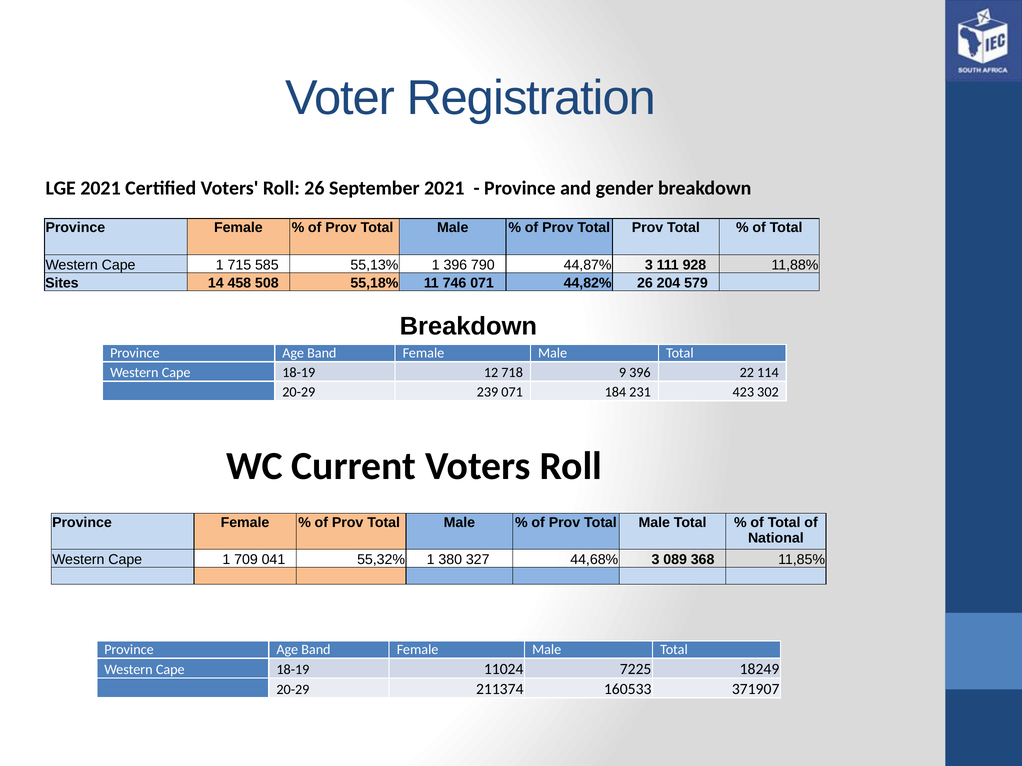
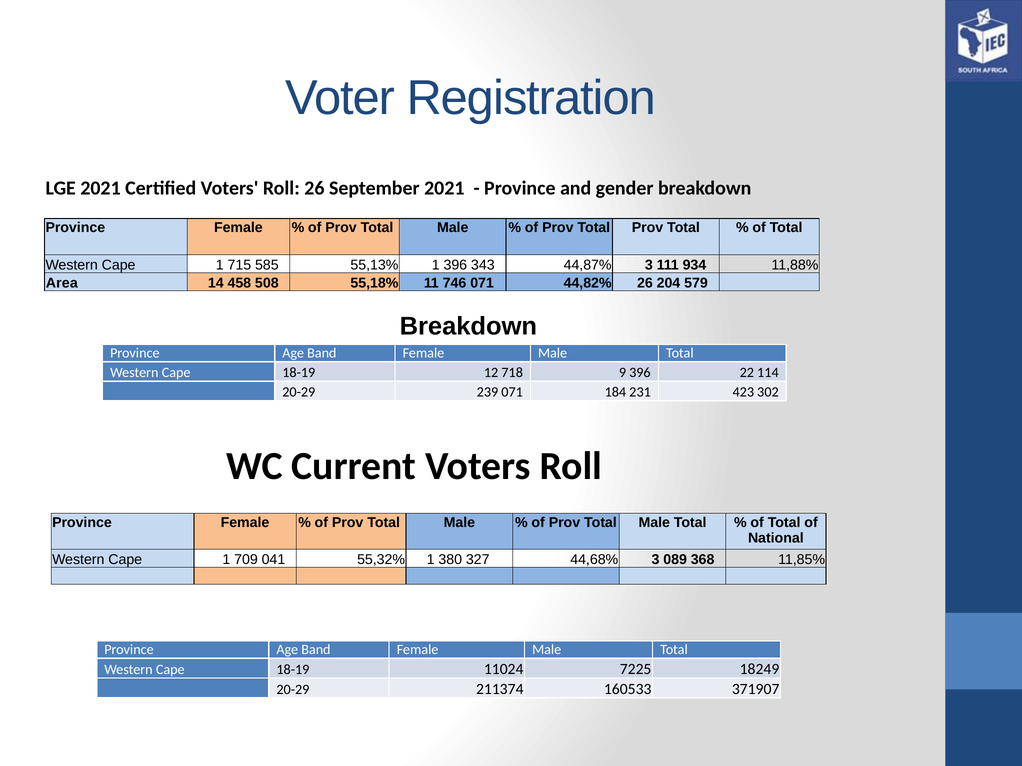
790: 790 -> 343 (483, 265)
928: 928 -> 934 (694, 265)
Sites: Sites -> Area (62, 283)
